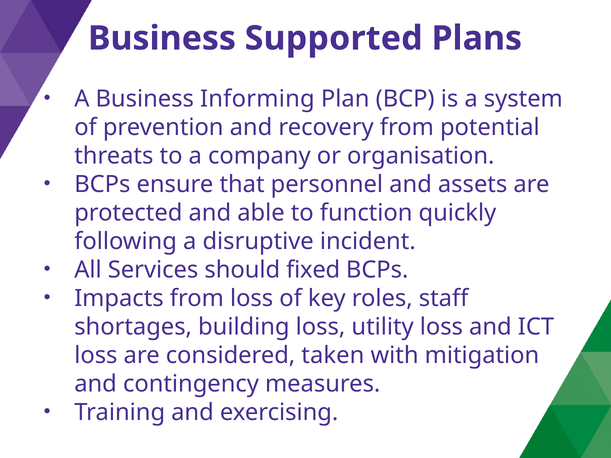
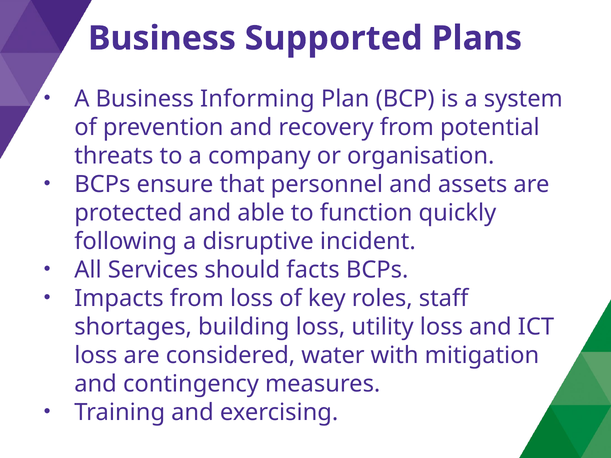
fixed: fixed -> facts (313, 270)
taken: taken -> water (333, 356)
